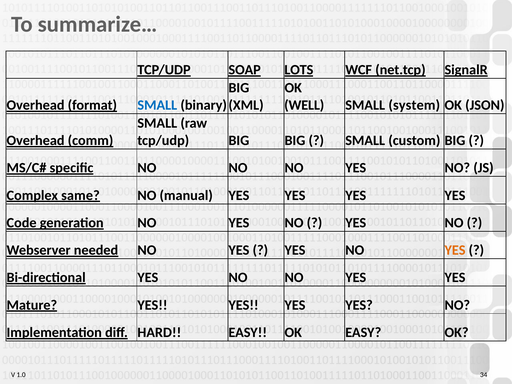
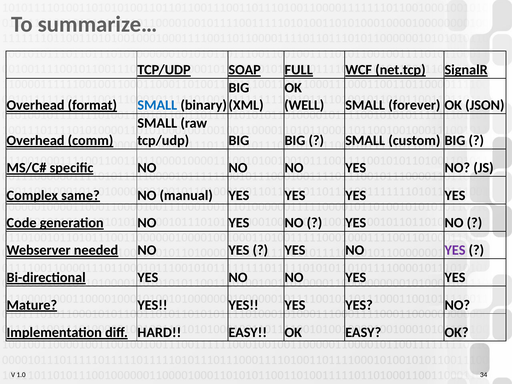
LOTS: LOTS -> FULL (299, 70)
system: system -> forever (414, 105)
YES colour: orange -> purple (455, 250)
